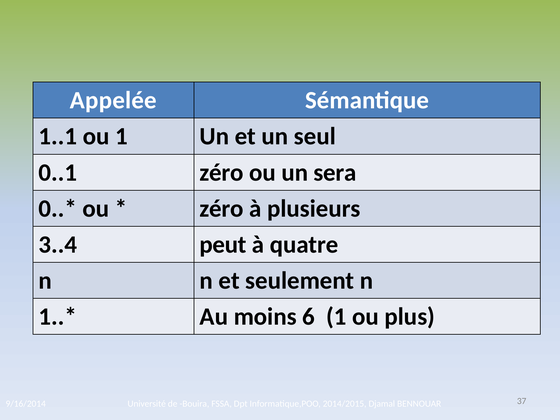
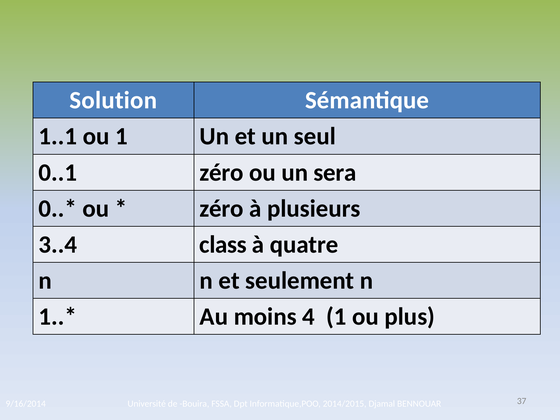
Appelée: Appelée -> Solution (113, 100)
peut: peut -> class (223, 245)
6: 6 -> 4 (309, 317)
